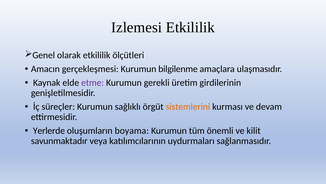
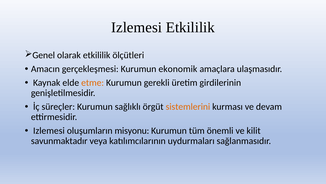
bilgilenme: bilgilenme -> ekonomik (178, 69)
etme colour: purple -> orange (93, 82)
Yerlerde: Yerlerde -> Izlemesi (49, 130)
boyama: boyama -> misyonu (132, 130)
